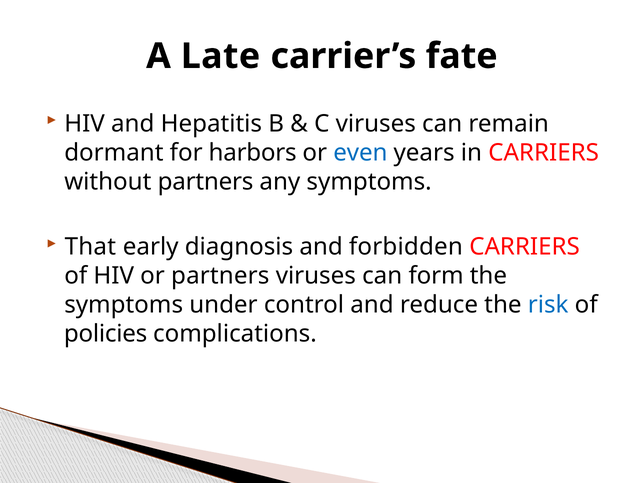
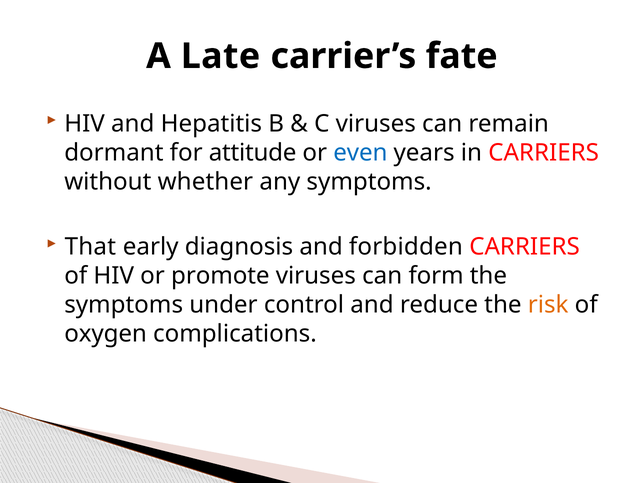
harbors: harbors -> attitude (253, 153)
without partners: partners -> whether (205, 182)
or partners: partners -> promote (220, 276)
risk colour: blue -> orange (548, 305)
policies: policies -> oxygen (106, 334)
